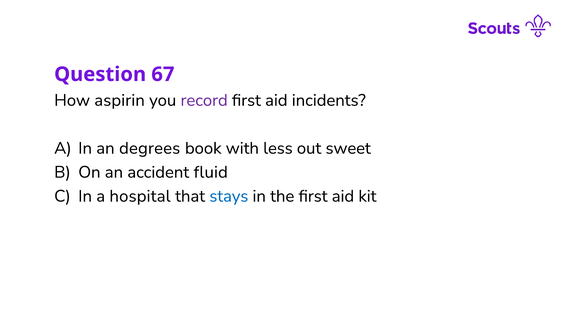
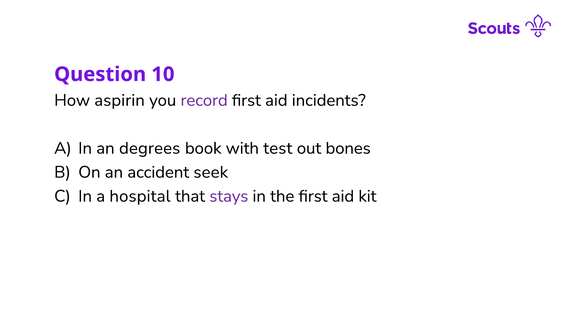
67: 67 -> 10 (163, 74)
less: less -> test (278, 148)
sweet: sweet -> bones (348, 148)
fluid: fluid -> seek (211, 172)
stays colour: blue -> purple (229, 196)
